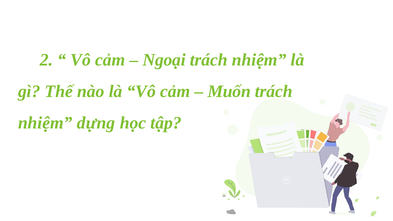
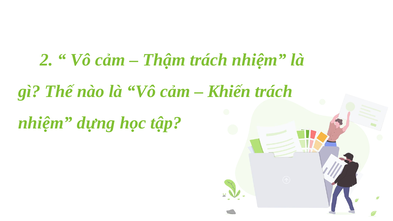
Ngoại: Ngoại -> Thậm (164, 60)
Muốn: Muốn -> Khiến (229, 91)
